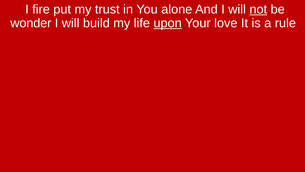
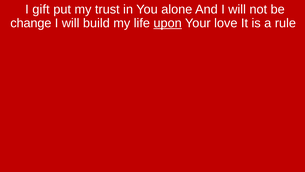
fire: fire -> gift (41, 9)
not underline: present -> none (258, 9)
wonder: wonder -> change (31, 23)
